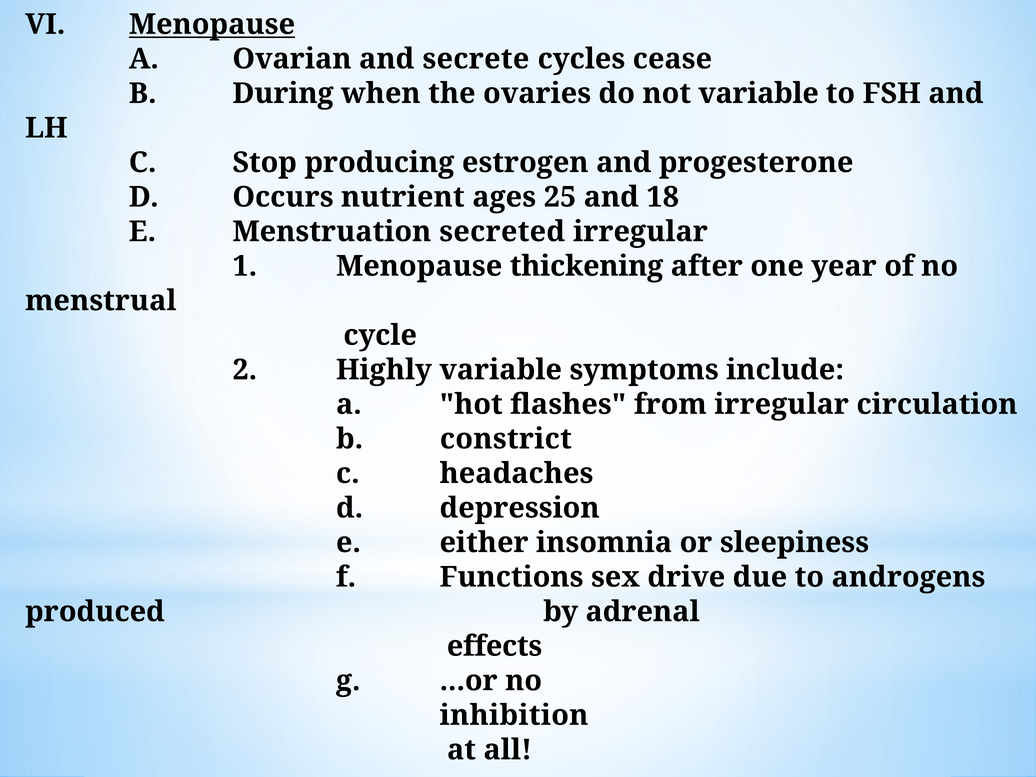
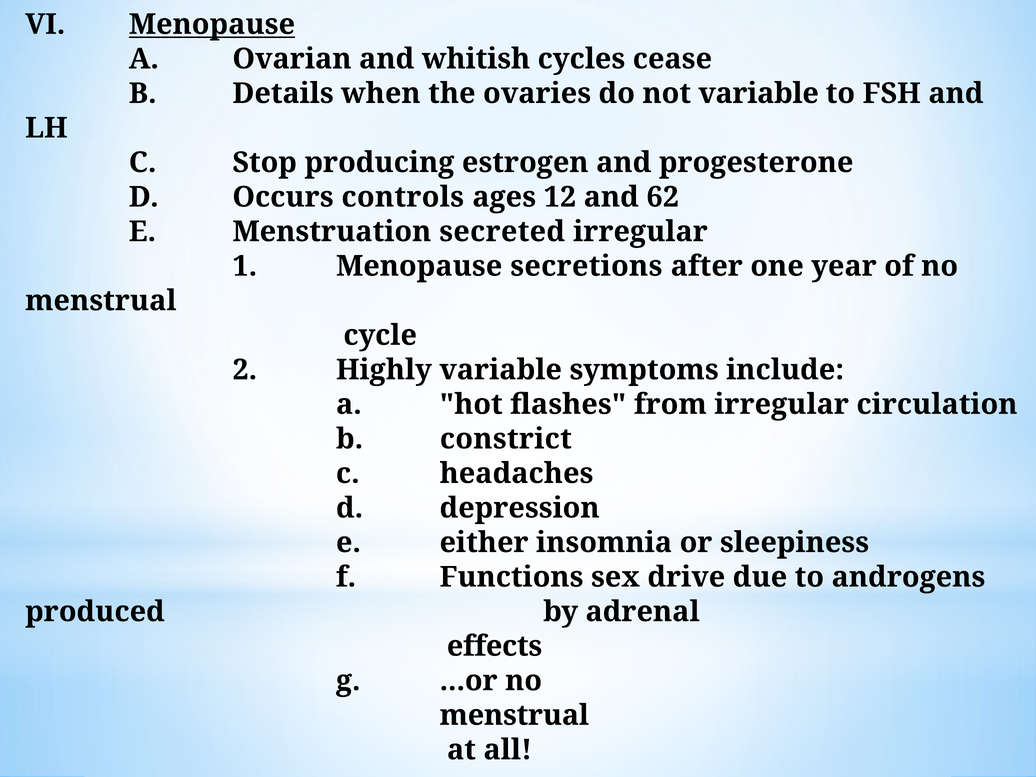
secrete: secrete -> whitish (476, 59)
During: During -> Details (283, 93)
nutrient: nutrient -> controls (403, 197)
25: 25 -> 12 (560, 197)
18: 18 -> 62 (663, 197)
thickening: thickening -> secretions (586, 266)
inhibition: inhibition -> menstrual (514, 715)
